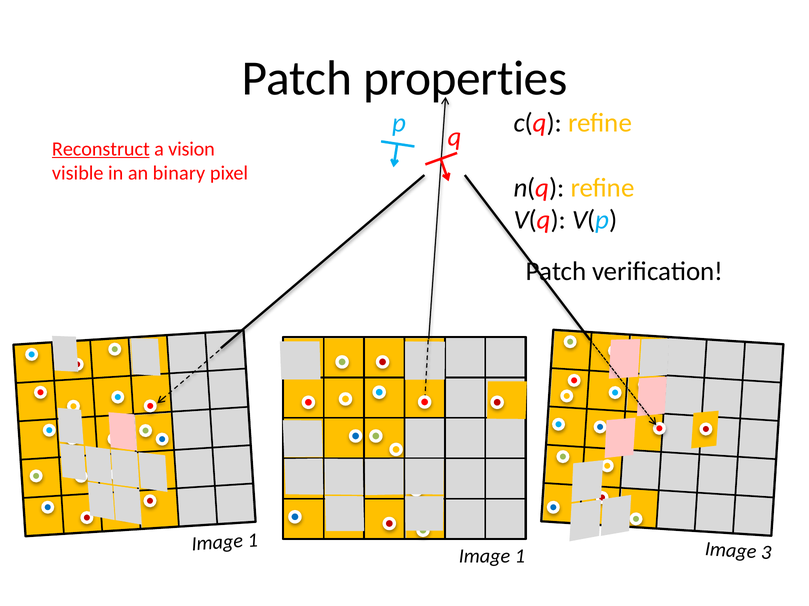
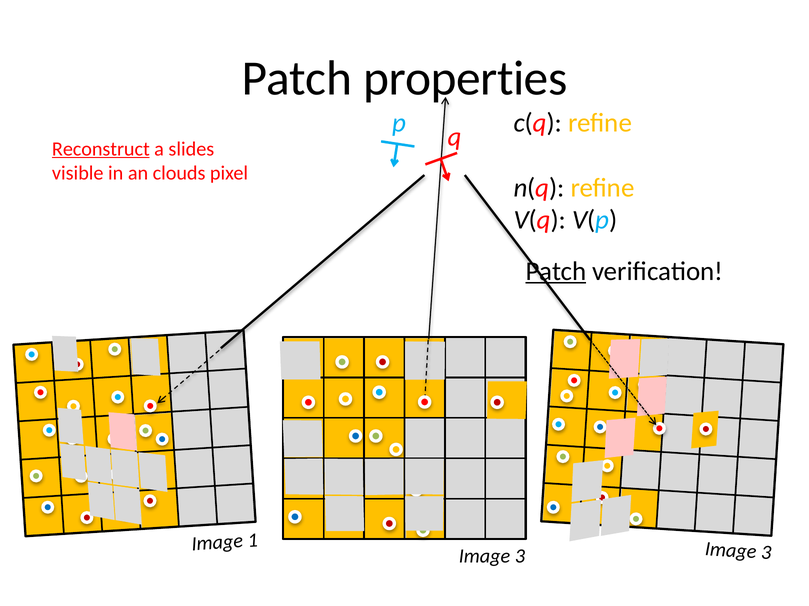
vision: vision -> slides (191, 149)
binary: binary -> clouds (179, 173)
Patch underline: none -> present (556, 271)
1: 1 -> 3 (520, 557)
